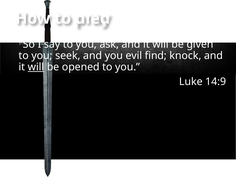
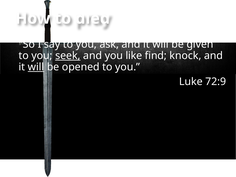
seek underline: none -> present (68, 56)
evil: evil -> like (134, 56)
14:9: 14:9 -> 72:9 (216, 82)
